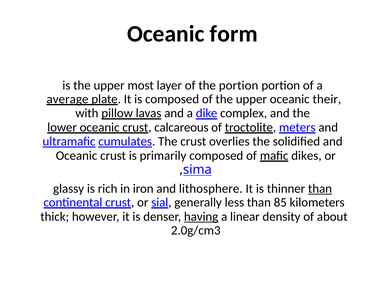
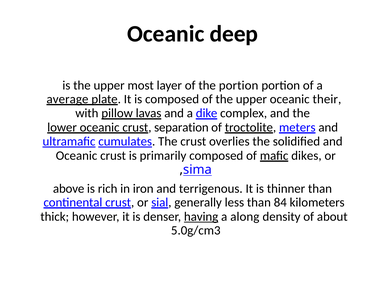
form: form -> deep (234, 34)
calcareous: calcareous -> separation (181, 127)
glassy: glassy -> above (69, 188)
lithosphere: lithosphere -> terrigenous (211, 188)
than underline: present -> none (320, 188)
85: 85 -> 84 (280, 202)
linear: linear -> along (245, 216)
2.0g/cm3: 2.0g/cm3 -> 5.0g/cm3 (196, 230)
